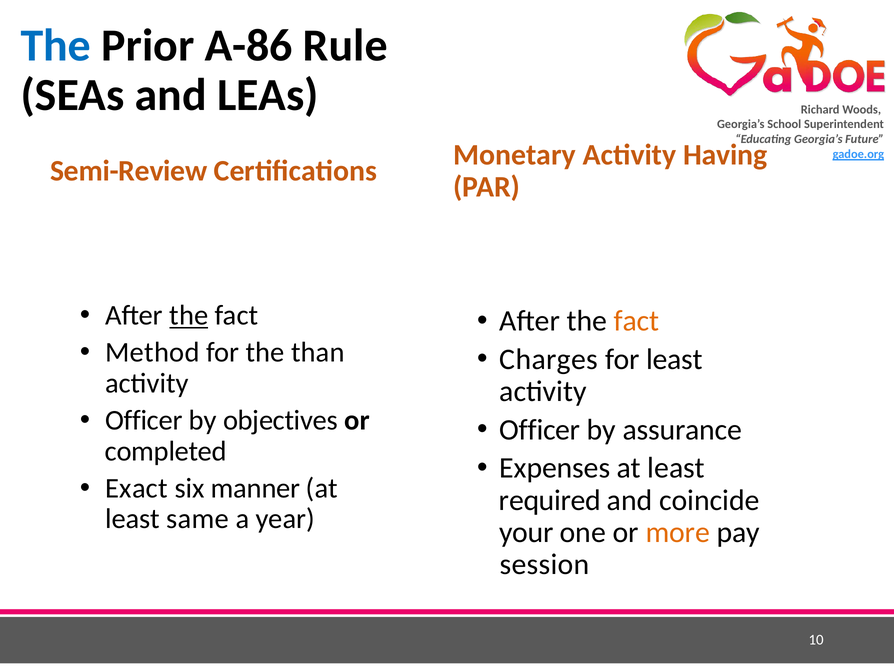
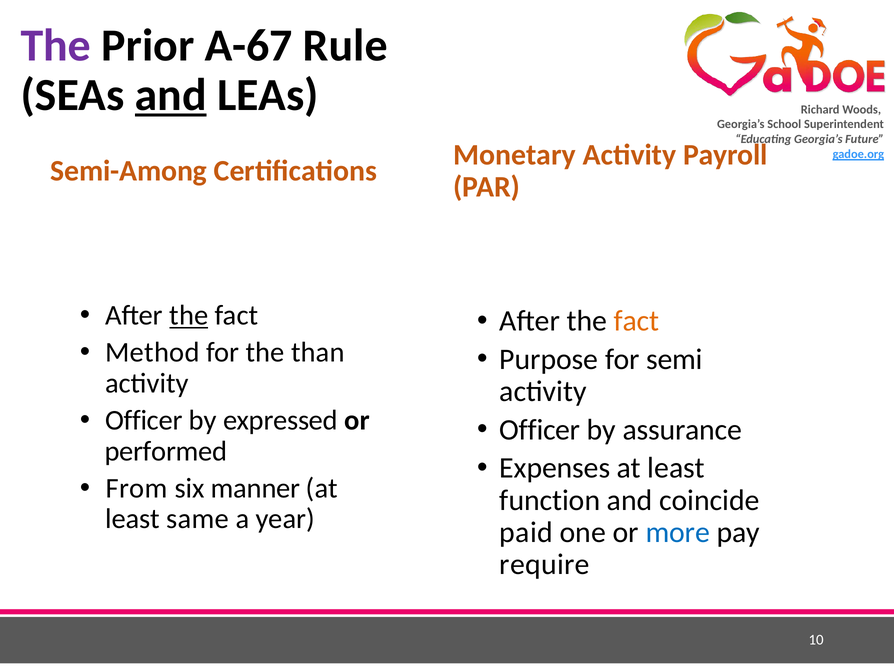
The colour: blue -> purple (56, 46)
A-86: A-86 -> A-67 (249, 46)
and underline: none -> present (171, 95)
Having: Having -> Payroll (725, 155)
Semi-Review: Semi-Review -> Semi-Among (129, 171)
Charges: Charges -> Purpose (549, 360)
for least: least -> semi (674, 360)
by objectives: objectives -> expressed (280, 421)
completed: completed -> performed (166, 451)
Exact: Exact -> From (136, 488)
required: required -> function (550, 501)
your: your -> paid (526, 533)
more colour: orange -> blue (678, 533)
session: session -> require (545, 565)
